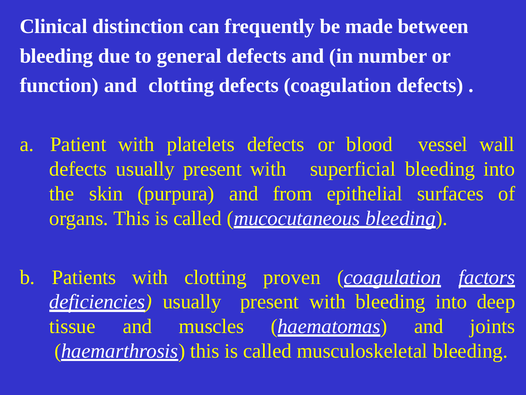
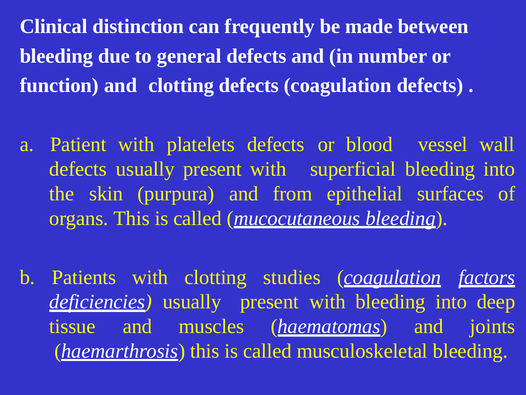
proven: proven -> studies (292, 277)
